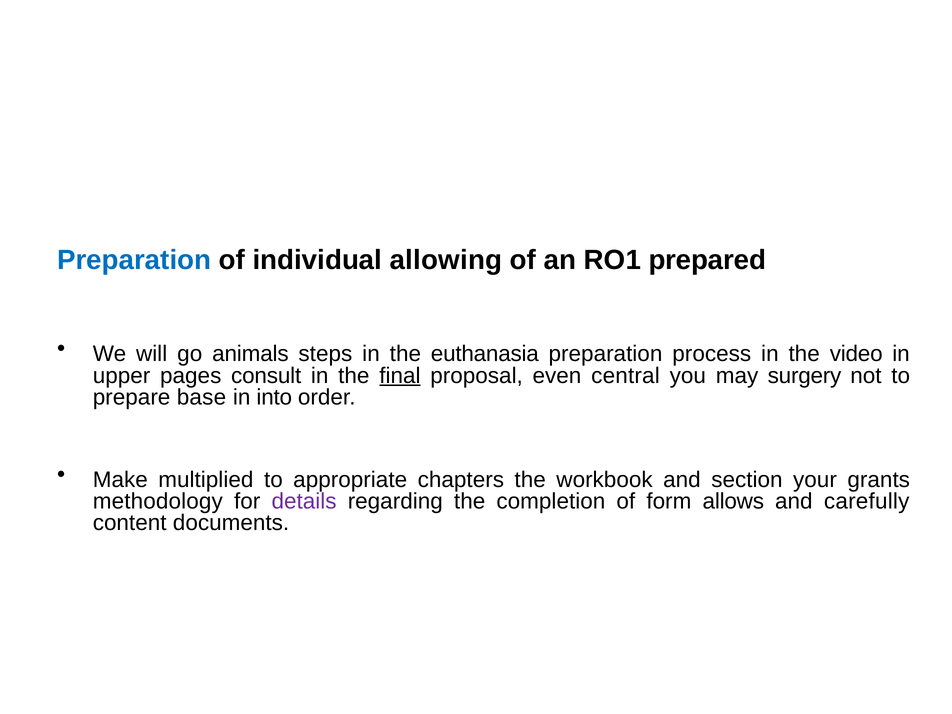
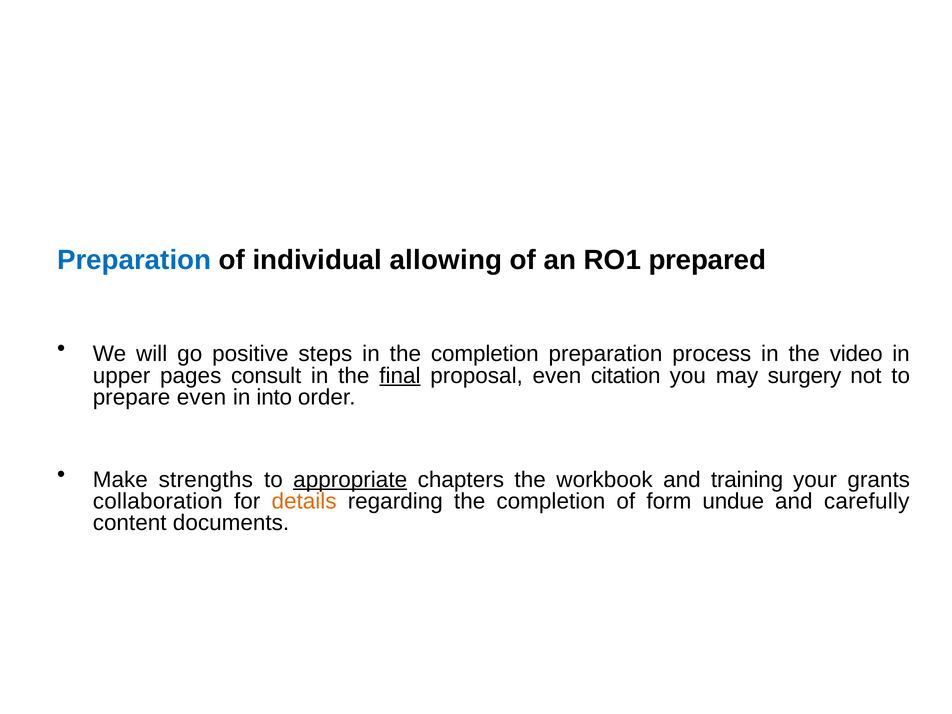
animals: animals -> positive (250, 354)
in the euthanasia: euthanasia -> completion (485, 354)
central: central -> citation (626, 376)
prepare base: base -> even (201, 397)
multiplied: multiplied -> strengths (206, 480)
appropriate underline: none -> present (350, 480)
section: section -> training (747, 480)
methodology: methodology -> collaboration (158, 501)
details colour: purple -> orange (304, 501)
allows: allows -> undue (733, 501)
